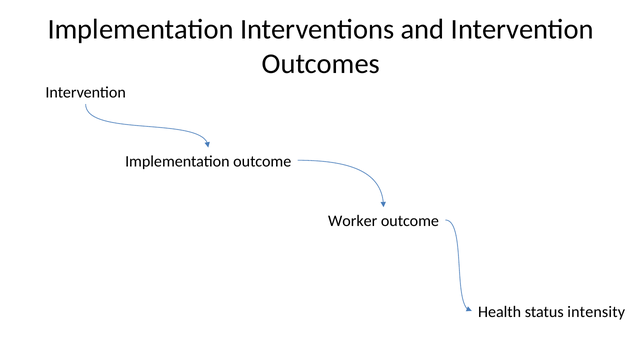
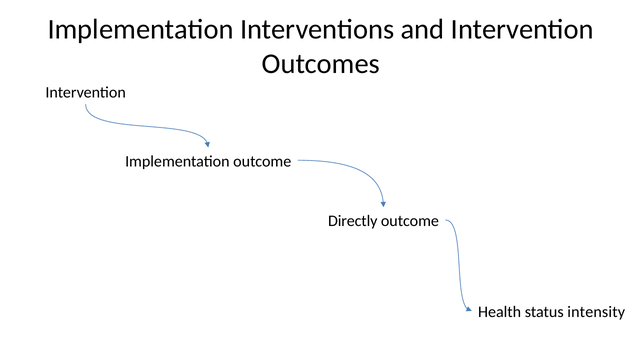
Worker: Worker -> Directly (353, 221)
